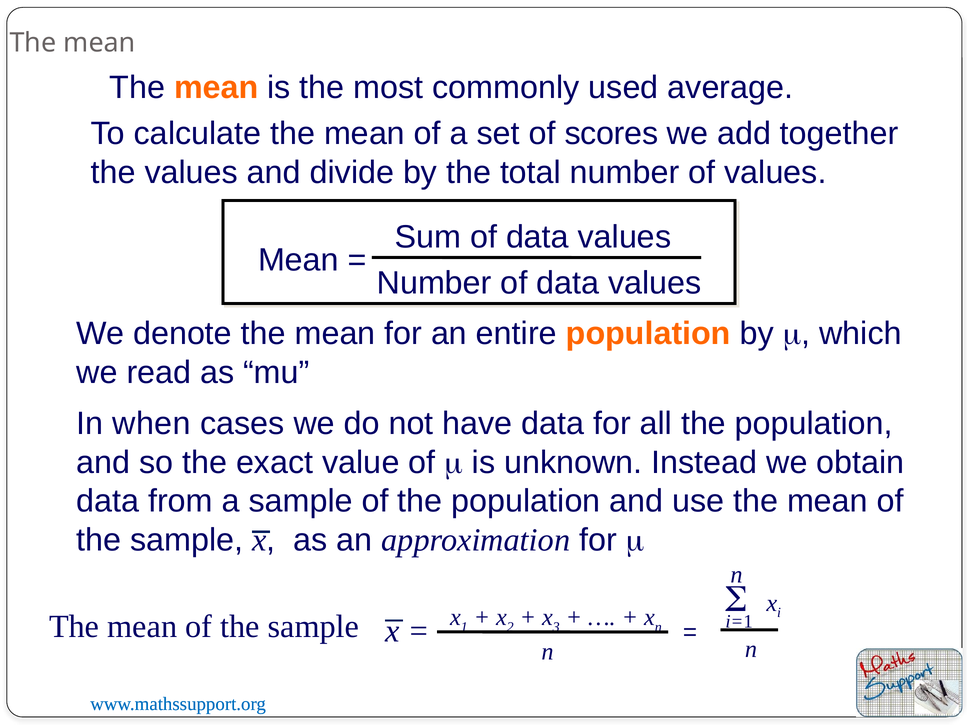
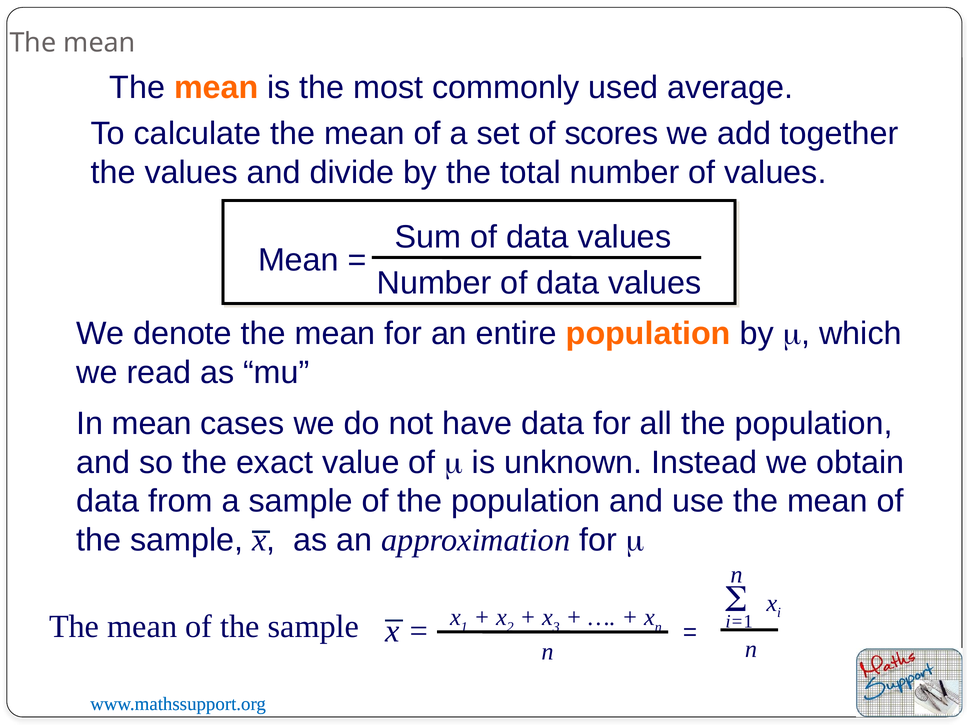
In when: when -> mean (152, 424)
